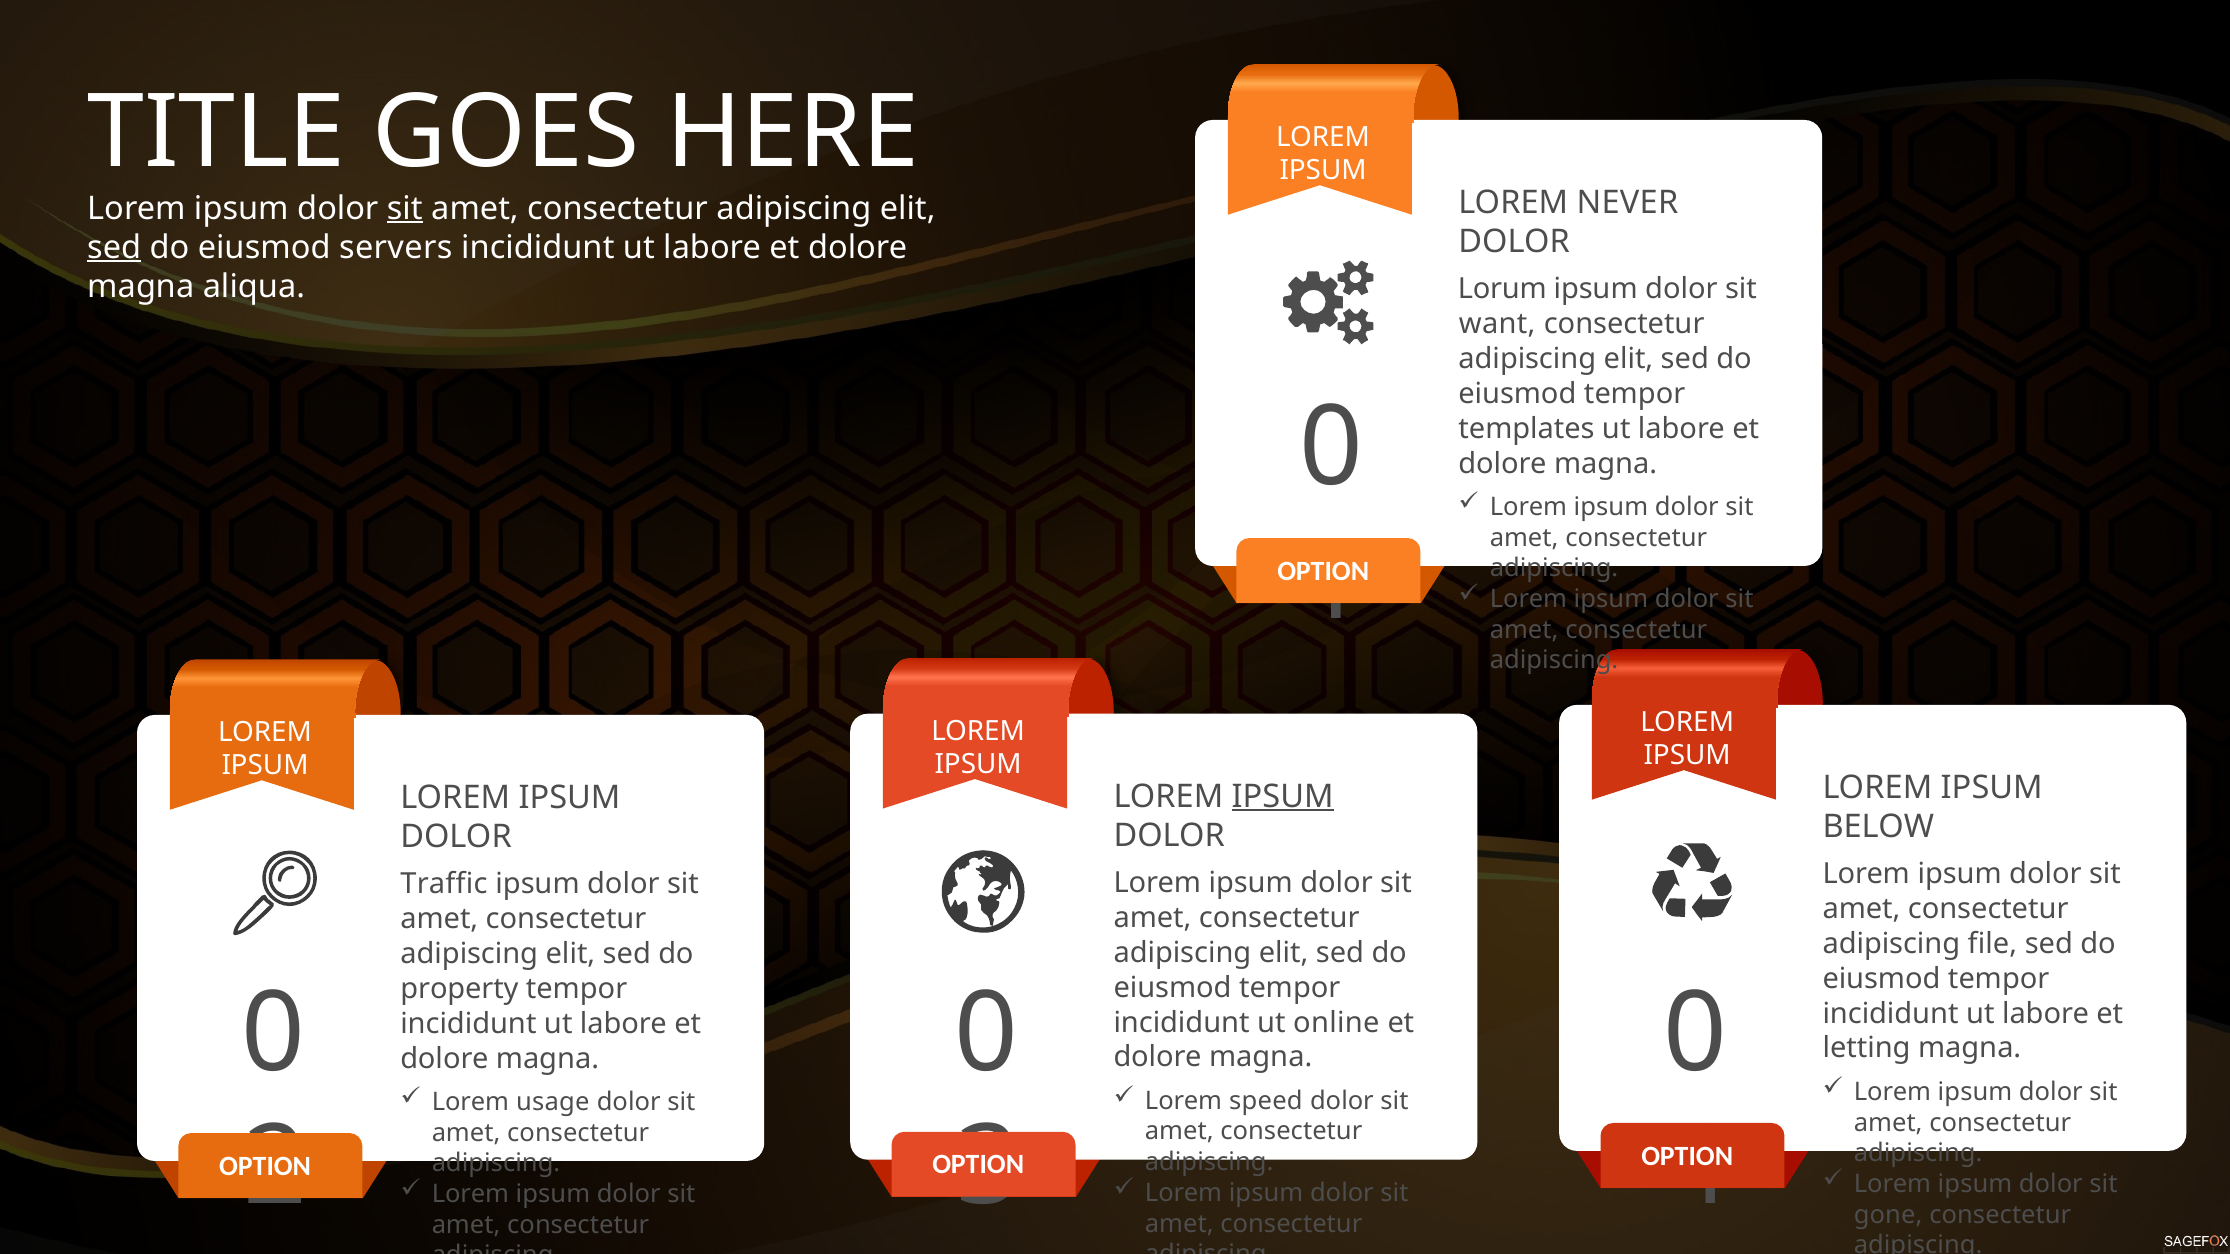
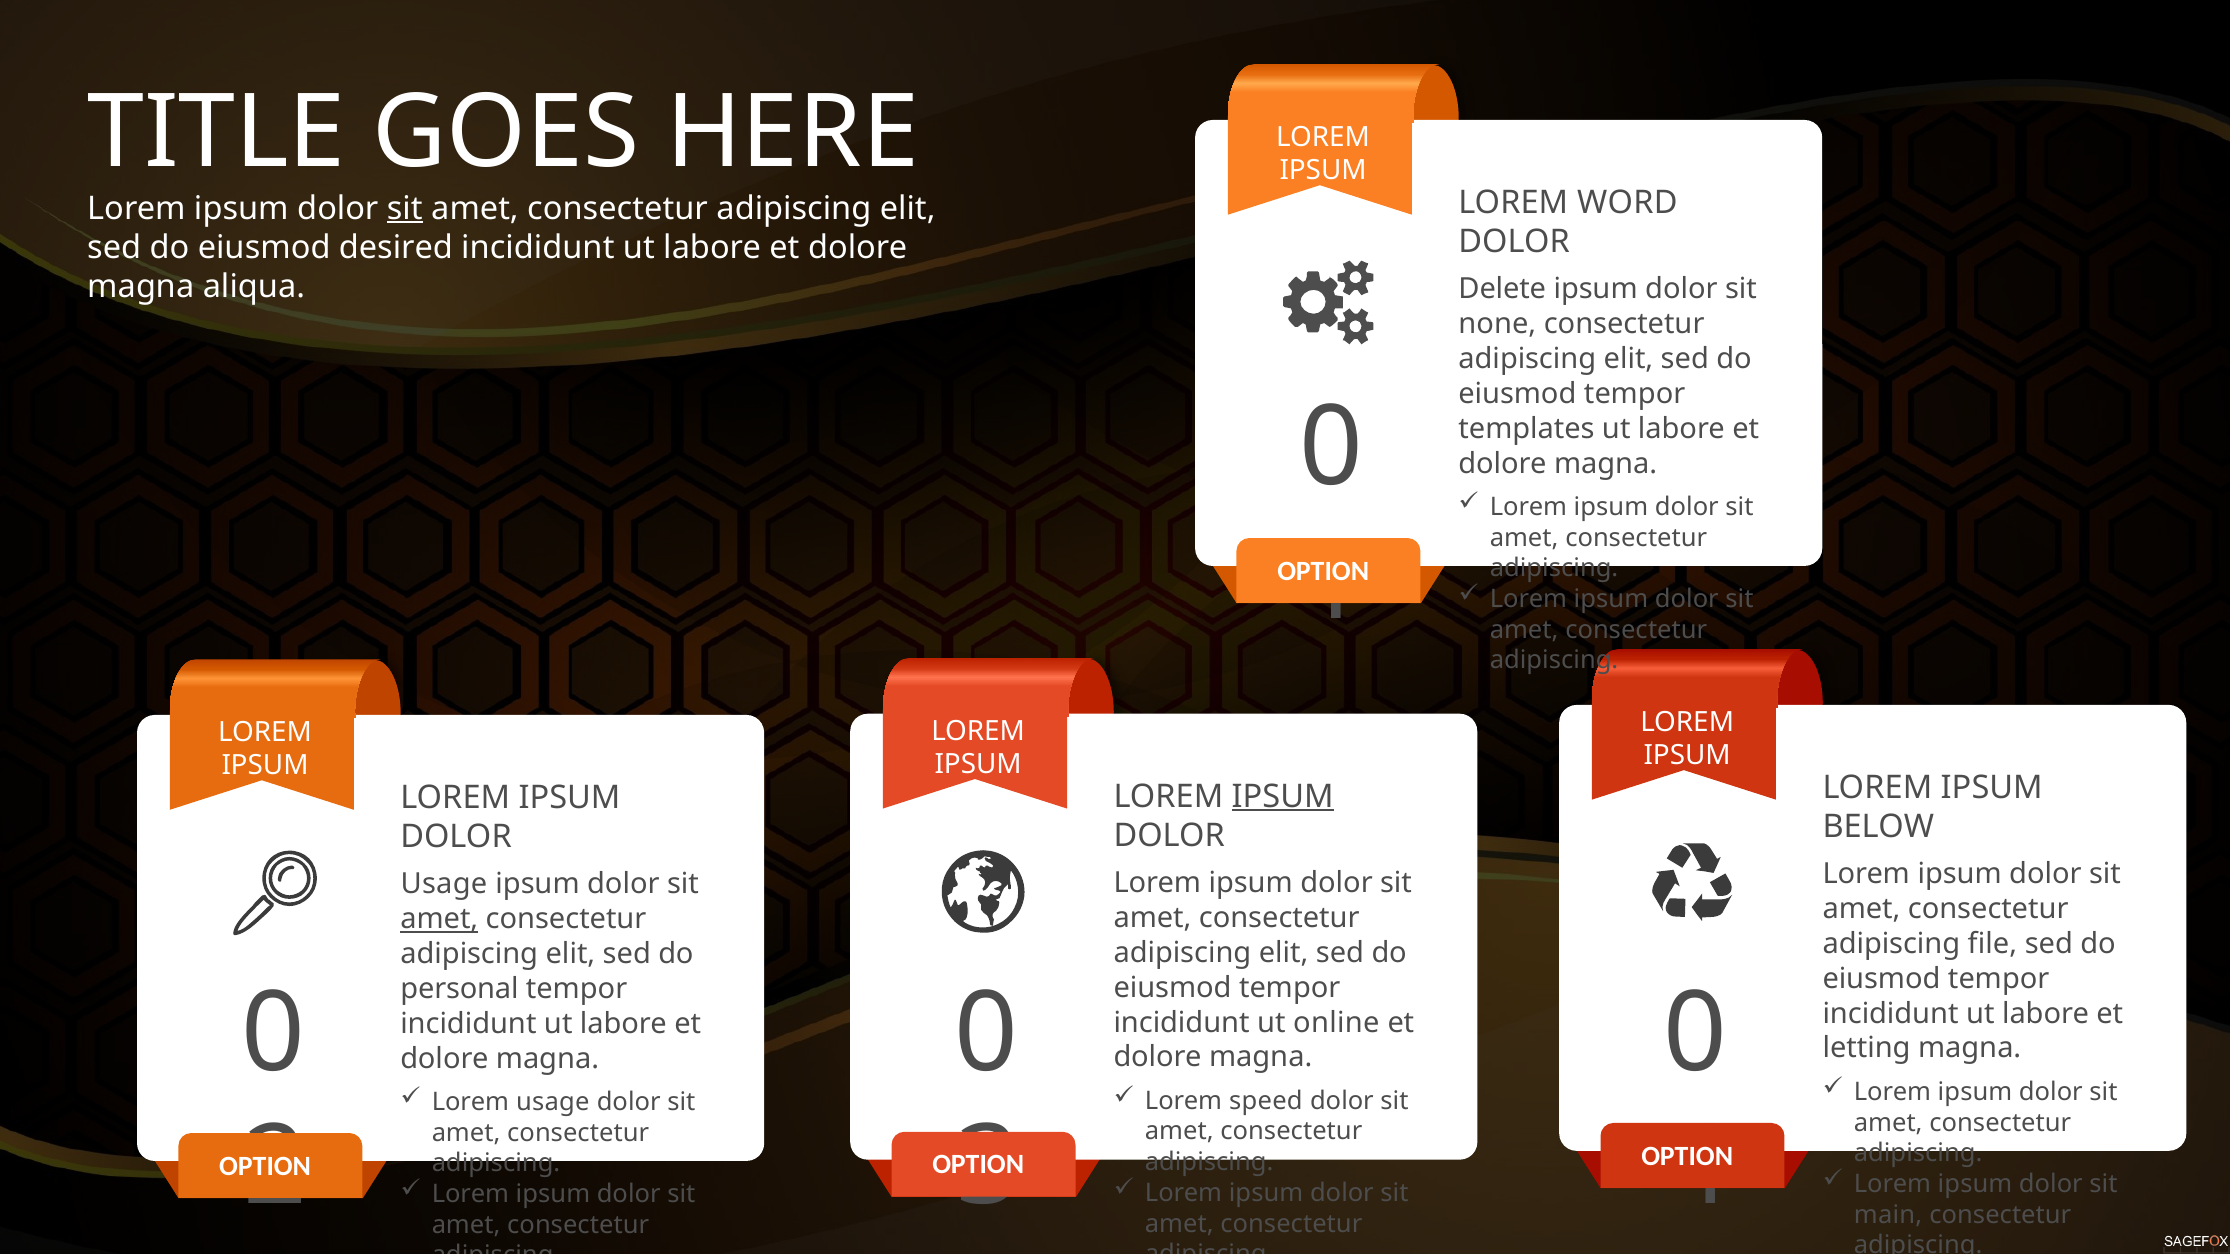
NEVER: NEVER -> WORD (1627, 203)
sed underline: present -> none (114, 247)
servers: servers -> desired (396, 247)
Lorum: Lorum -> Delete (1502, 289)
want: want -> none (1497, 324)
Traffic: Traffic -> Usage (444, 885)
amet underline: none -> present (439, 920)
property: property -> personal (459, 989)
gone: gone -> main (1888, 1215)
